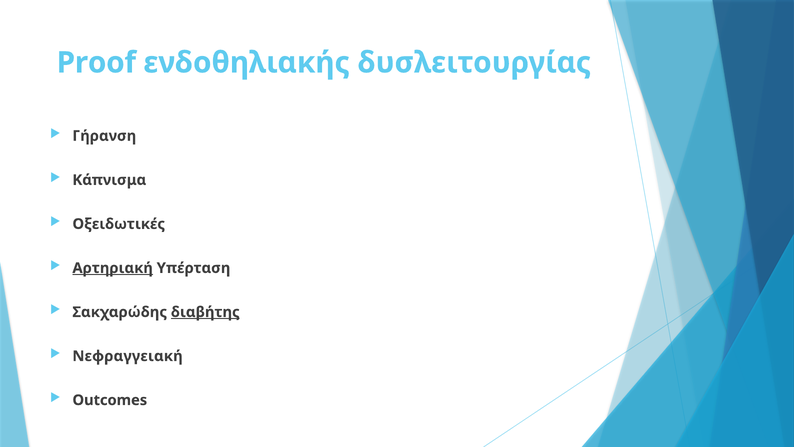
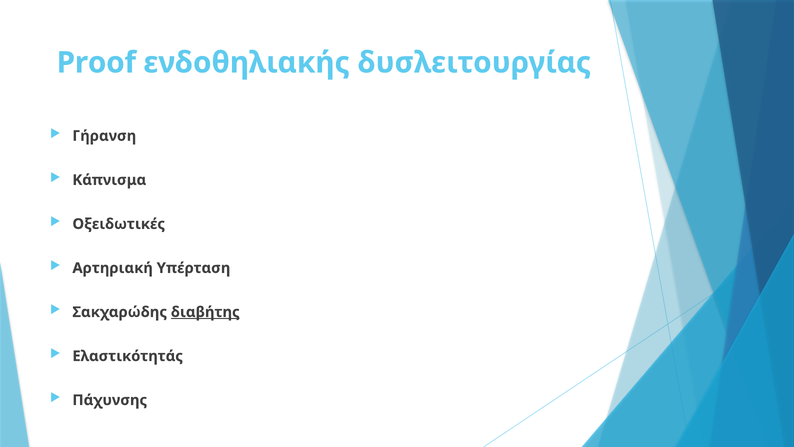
Αρτηριακή underline: present -> none (113, 268)
Νεφραγγειακή: Νεφραγγειακή -> Ελαστικότητάς (128, 356)
Outcomes: Outcomes -> Πάχυνσης (110, 400)
